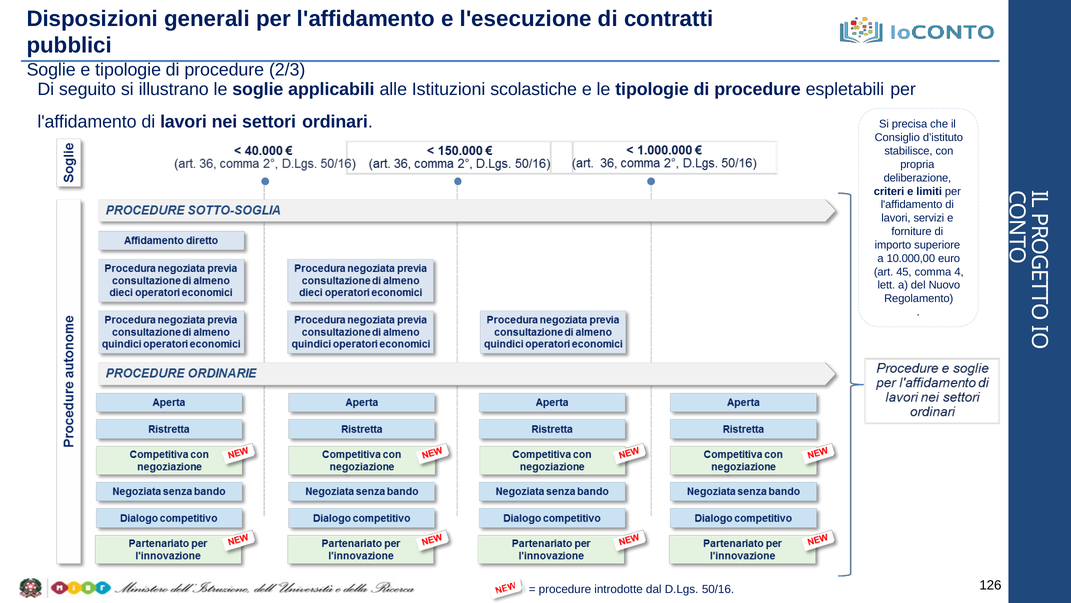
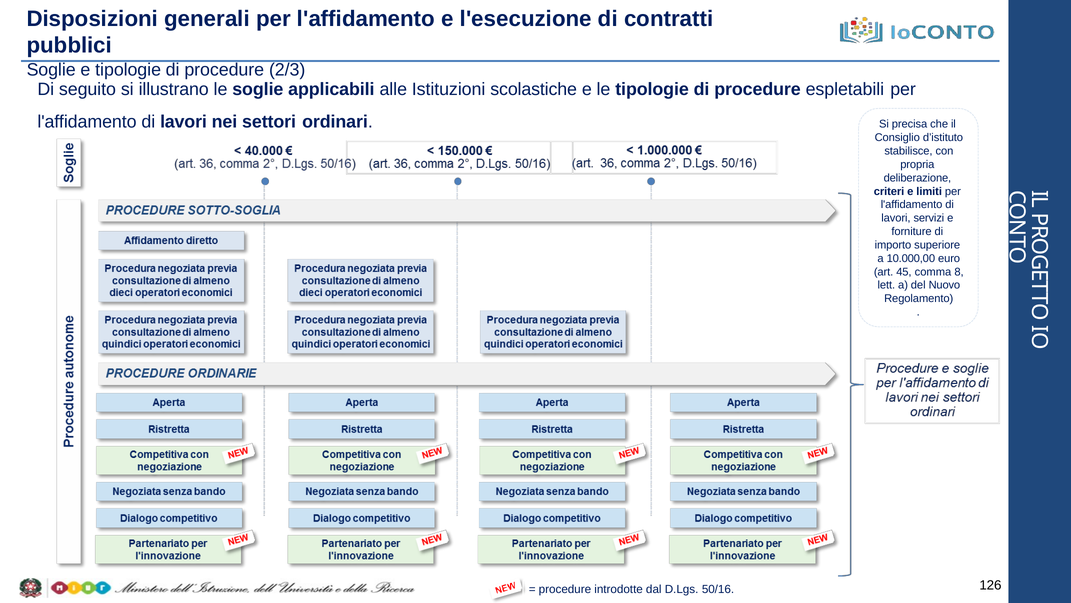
4: 4 -> 8 (959, 272)
